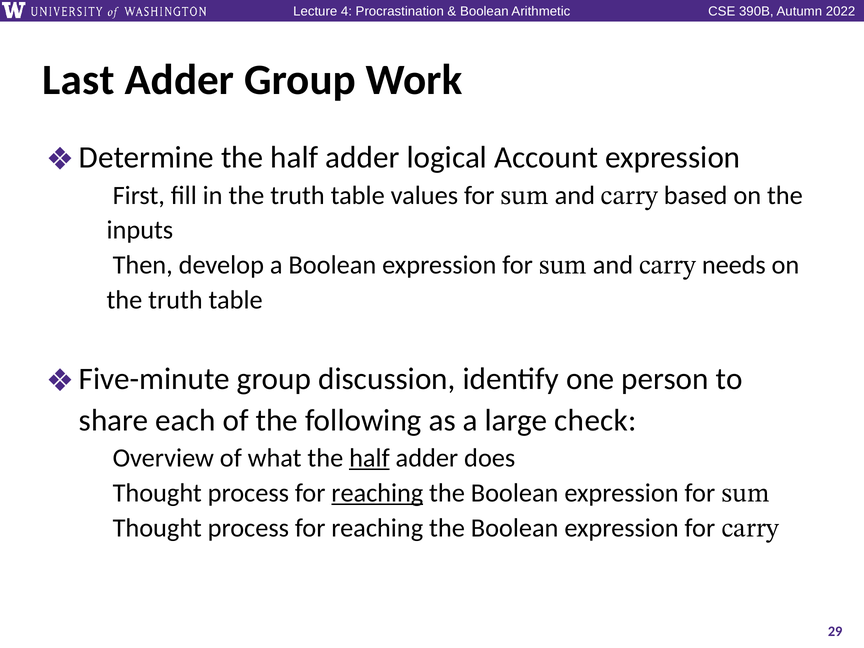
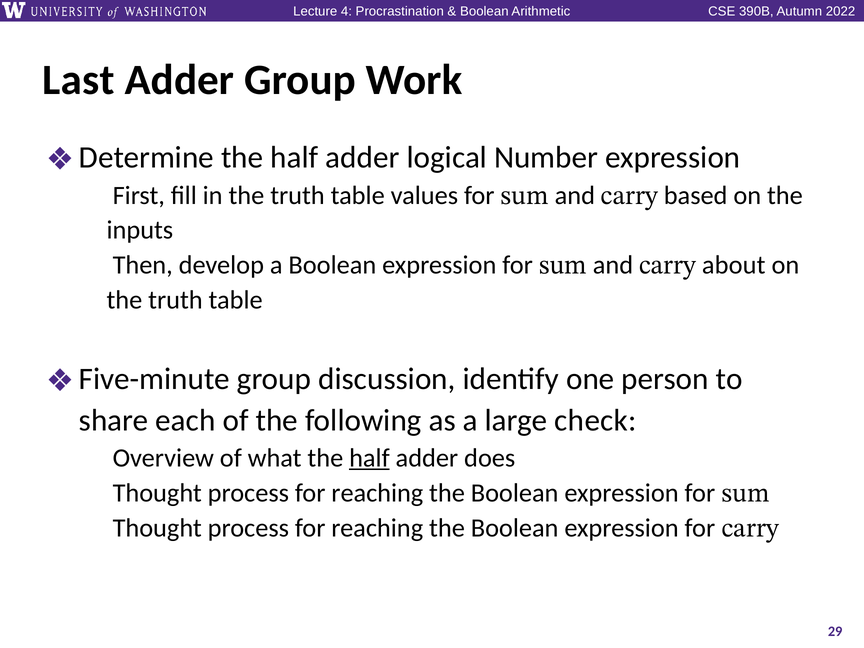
Account: Account -> Number (546, 158)
needs: needs -> about (734, 265)
reaching underline: present -> none (377, 493)
